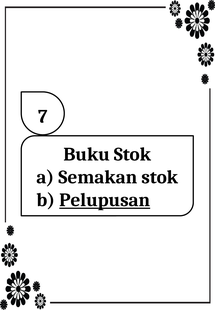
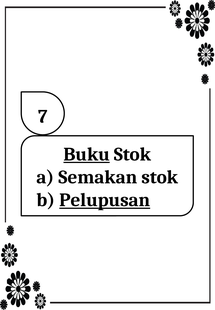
Buku underline: none -> present (87, 154)
